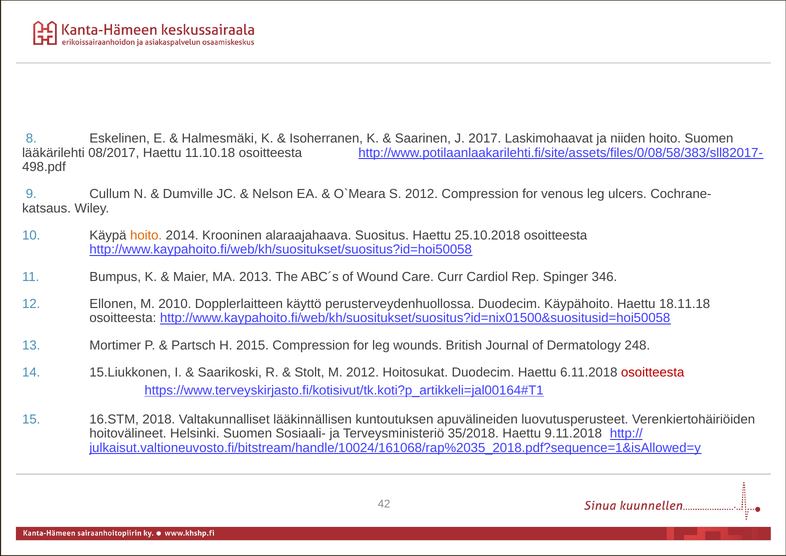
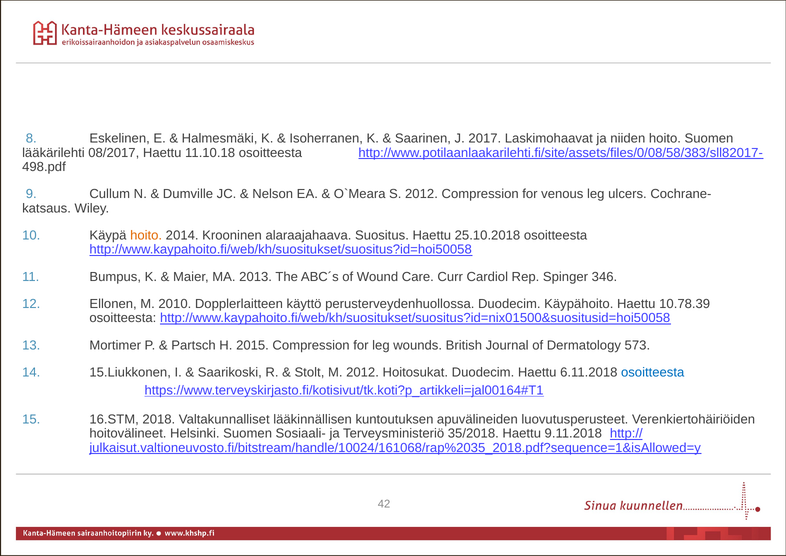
18.11.18: 18.11.18 -> 10.78.39 (685, 304)
248: 248 -> 573 (637, 345)
osoitteesta colour: red -> blue (653, 373)
